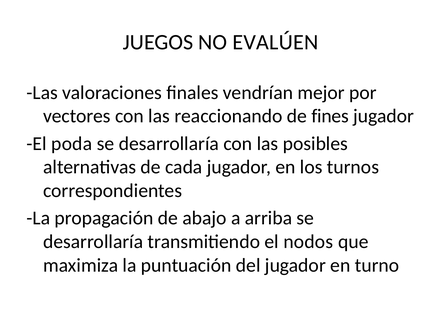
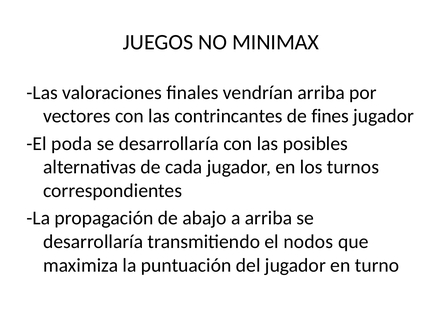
EVALÚEN: EVALÚEN -> MINIMAX (276, 42)
vendrían mejor: mejor -> arriba (321, 93)
reaccionando: reaccionando -> contrincantes (228, 116)
